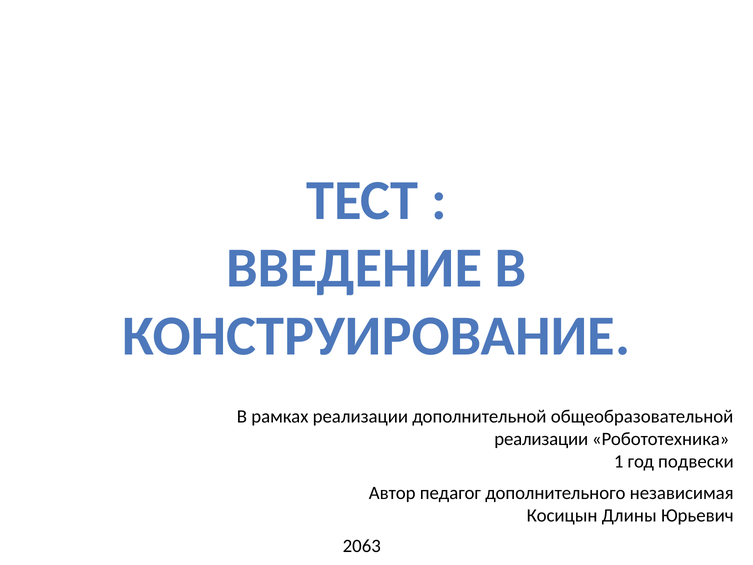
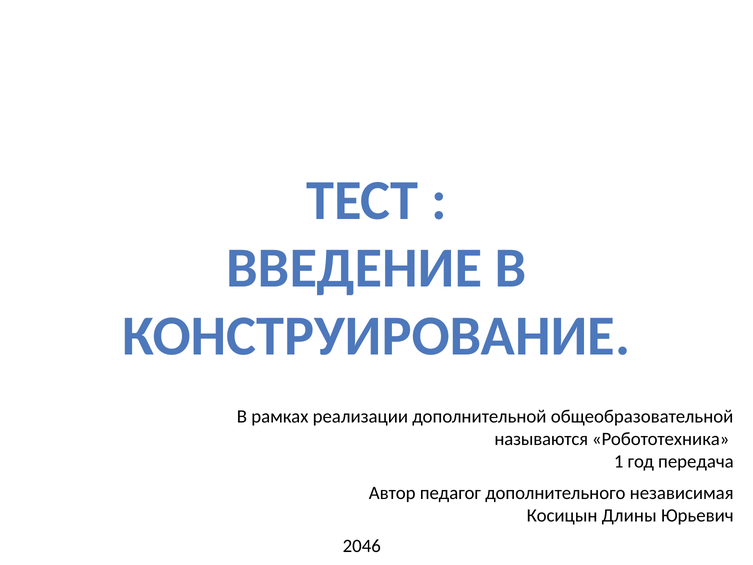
реализации: реализации -> называются (541, 439)
подвески: подвески -> передача (696, 462)
2063: 2063 -> 2046 (362, 546)
